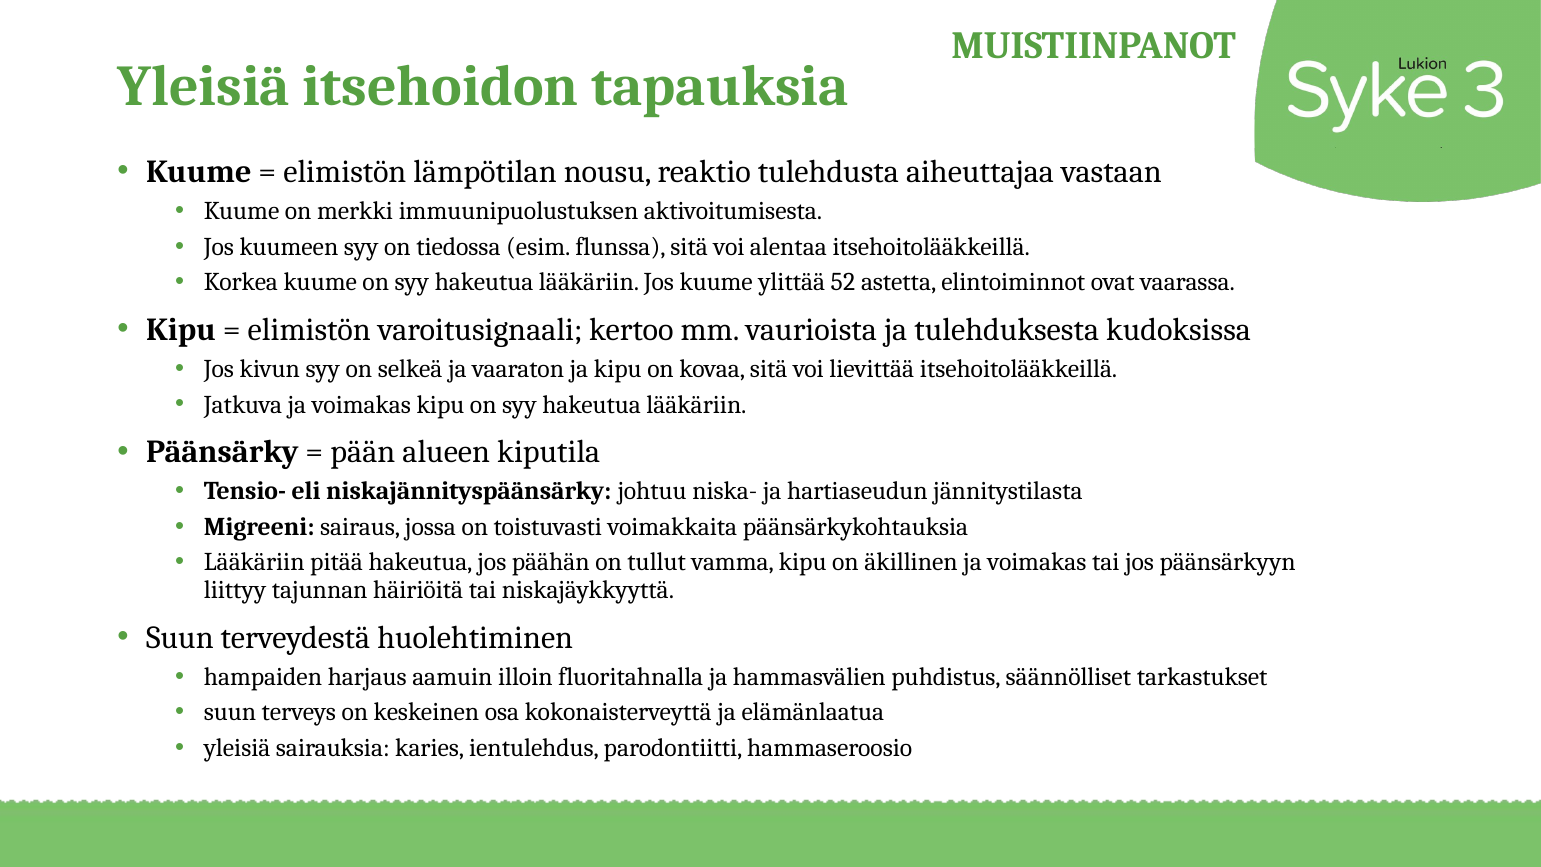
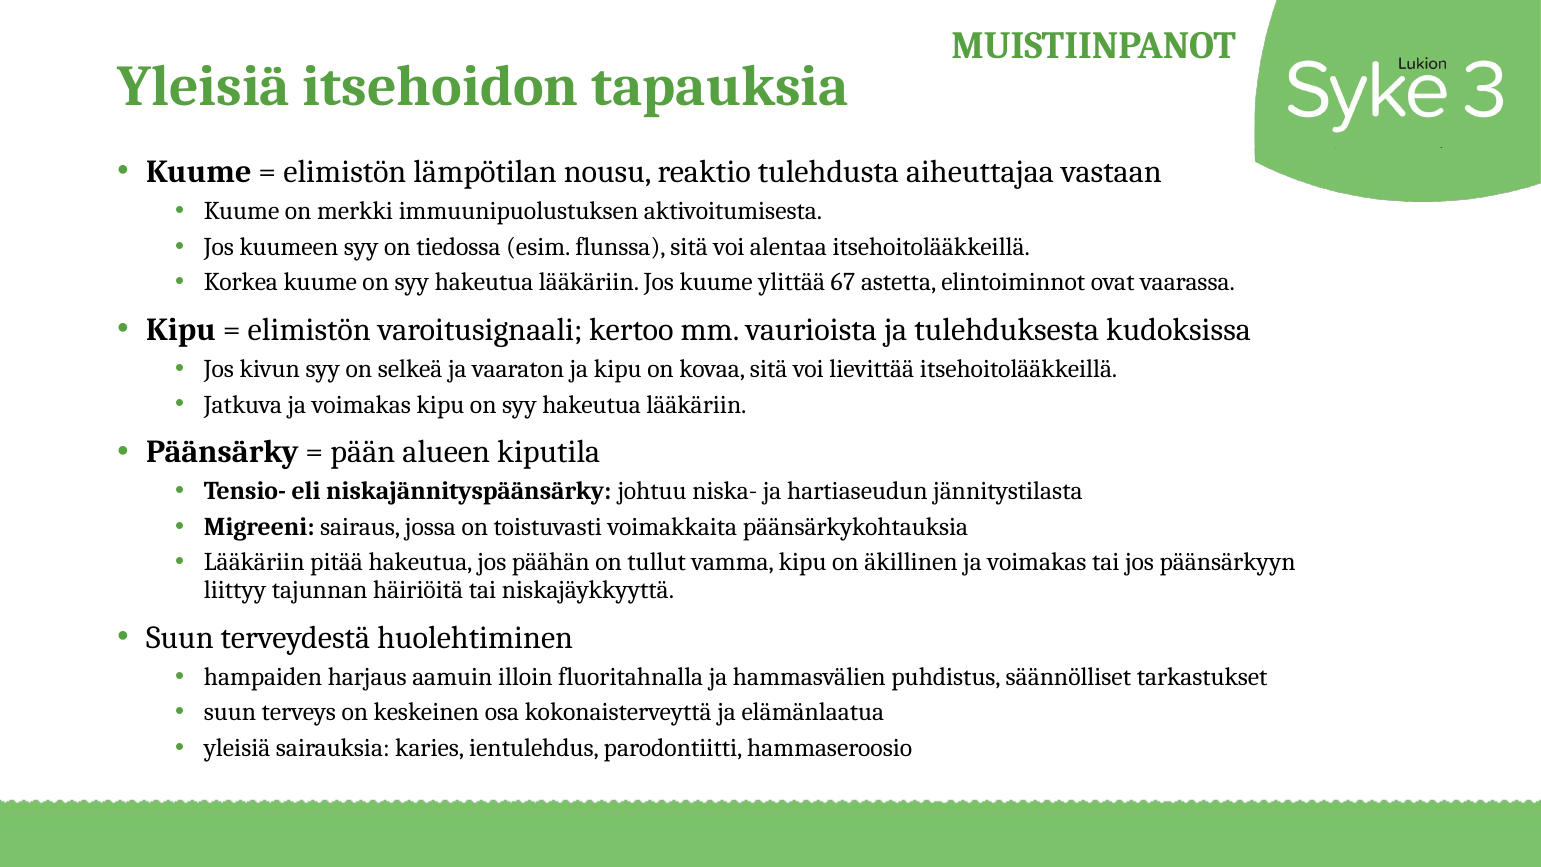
52: 52 -> 67 (843, 282)
